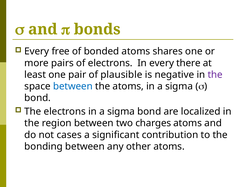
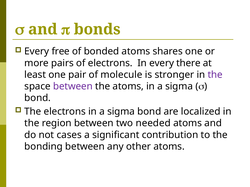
plausible: plausible -> molecule (121, 75)
negative: negative -> stronger (174, 75)
between colour: blue -> purple (73, 87)
charges: charges -> needed (153, 124)
